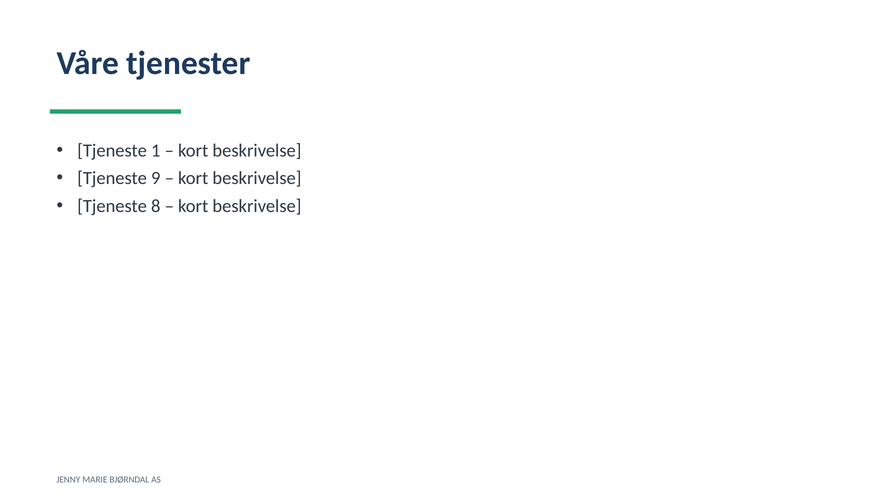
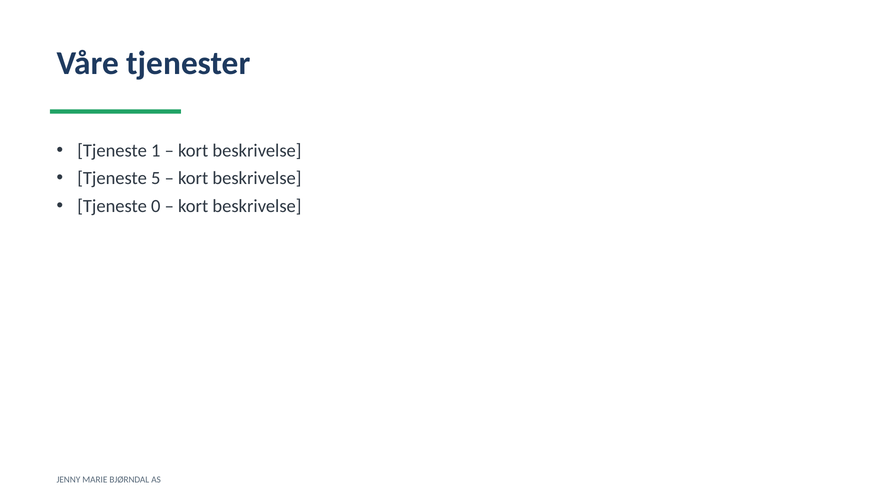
9: 9 -> 5 (156, 178)
8: 8 -> 0 (156, 206)
